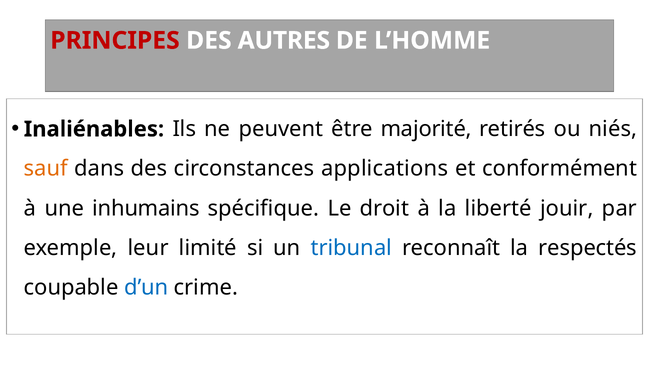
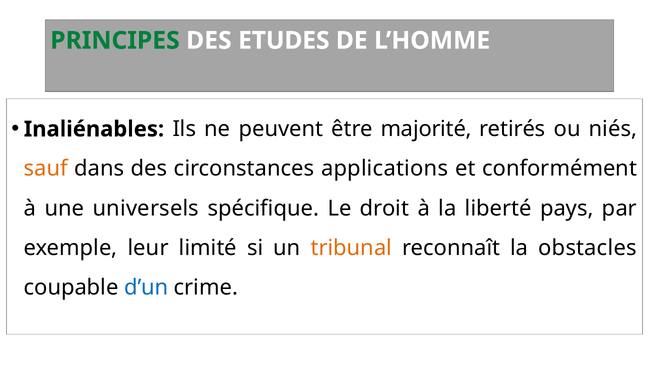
PRINCIPES colour: red -> green (115, 41)
AUTRES: AUTRES -> ETUDES (284, 41)
inhumains: inhumains -> universels (146, 208)
jouir: jouir -> pays (567, 208)
tribunal colour: blue -> orange (351, 248)
respectés: respectés -> obstacles (588, 248)
